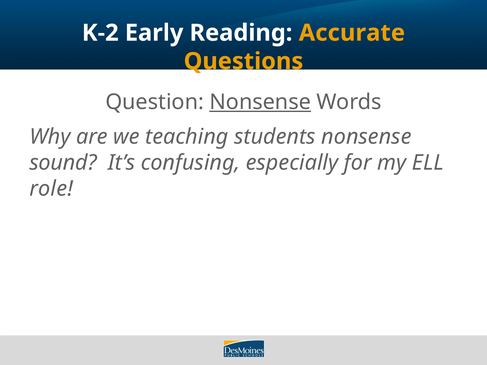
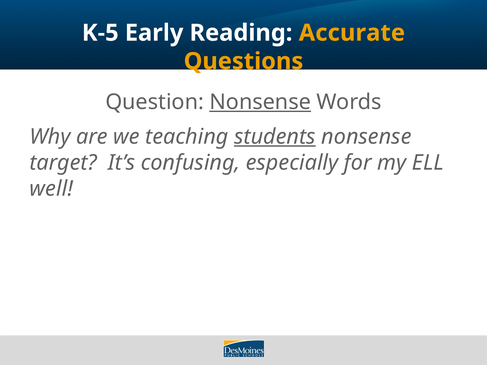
K-2: K-2 -> K-5 (100, 33)
students underline: none -> present (275, 137)
sound: sound -> target (63, 163)
role: role -> well (51, 189)
